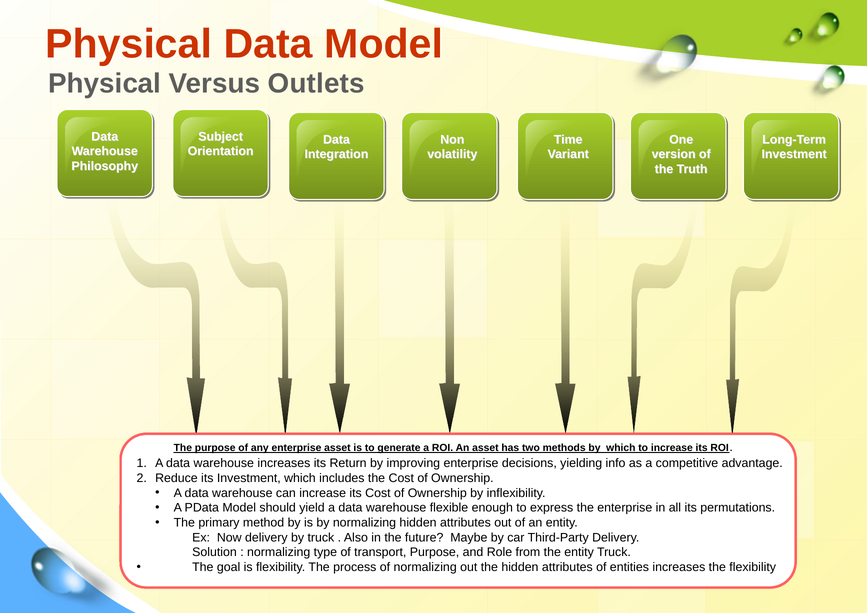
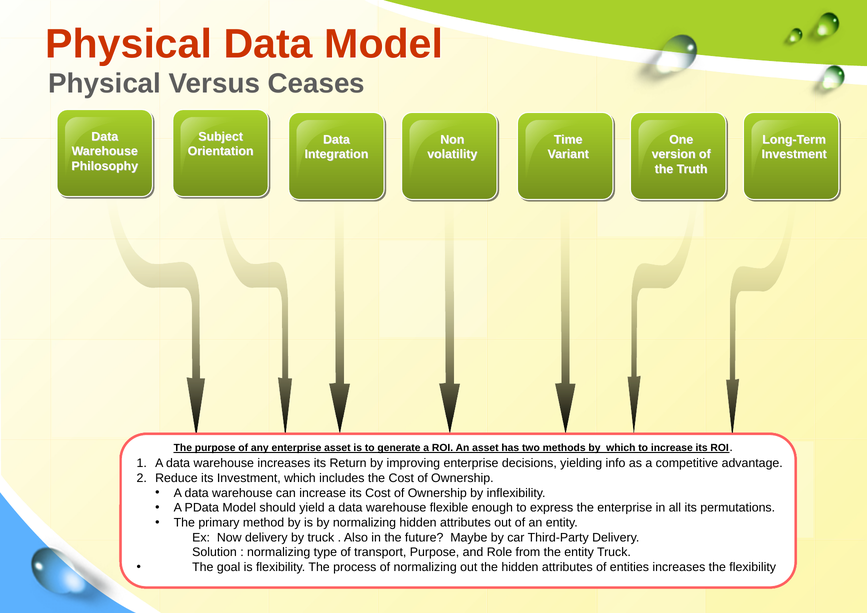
Outlets: Outlets -> Ceases (316, 84)
